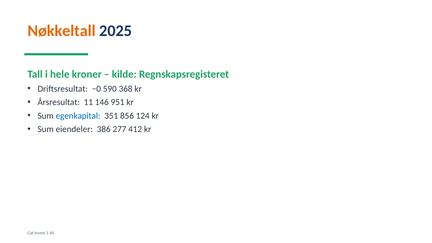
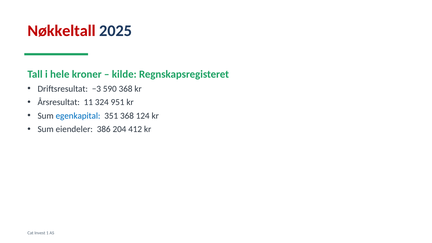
Nøkkeltall colour: orange -> red (62, 31)
−0: −0 -> −3 (96, 89)
146: 146 -> 324 (102, 102)
351 856: 856 -> 368 (127, 116)
277: 277 -> 204 (119, 129)
